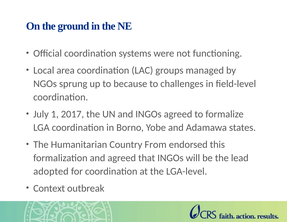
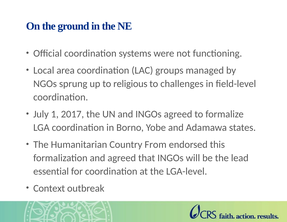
because: because -> religious (130, 84)
adopted: adopted -> essential (51, 171)
